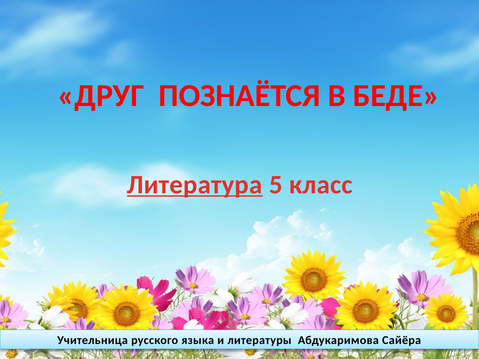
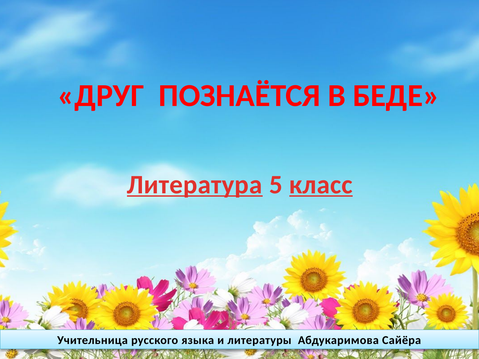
класс underline: none -> present (321, 185)
